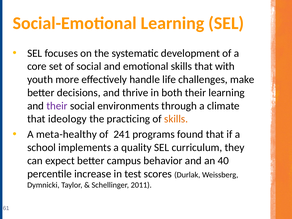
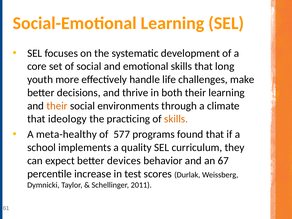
with: with -> long (225, 66)
their colour: purple -> orange (57, 106)
241: 241 -> 577 (122, 134)
campus: campus -> devices (124, 161)
40: 40 -> 67 (223, 161)
